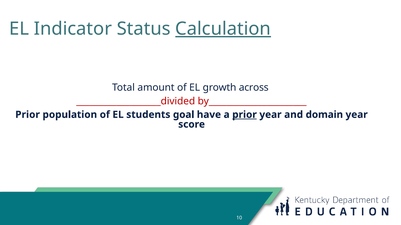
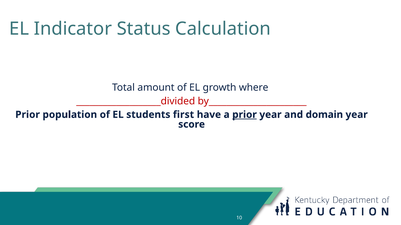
Calculation underline: present -> none (223, 29)
across: across -> where (254, 88)
goal: goal -> first (184, 115)
